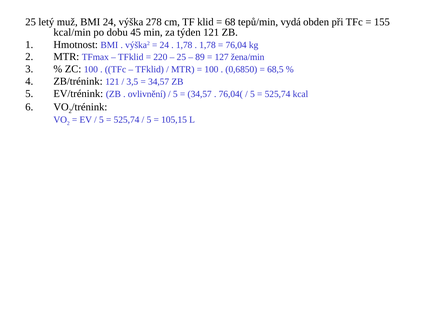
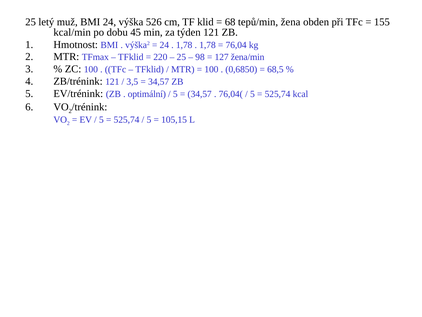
278: 278 -> 526 (154, 22)
vydá: vydá -> žena (291, 22)
89: 89 -> 98 (200, 57)
ovlivnění: ovlivnění -> optimální (147, 94)
